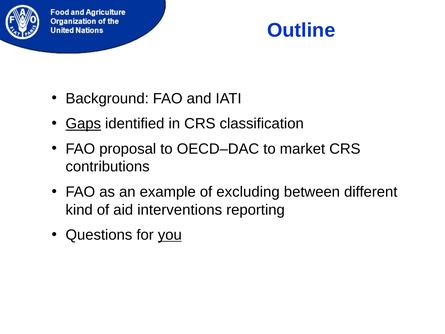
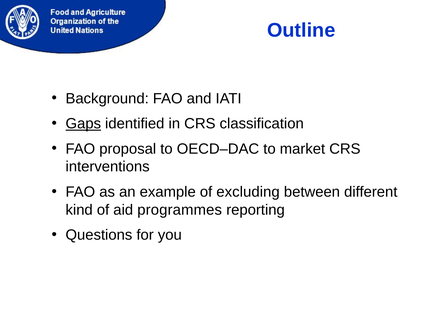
contributions: contributions -> interventions (108, 167)
interventions: interventions -> programmes (180, 210)
you underline: present -> none (170, 235)
